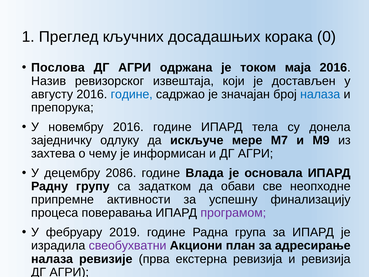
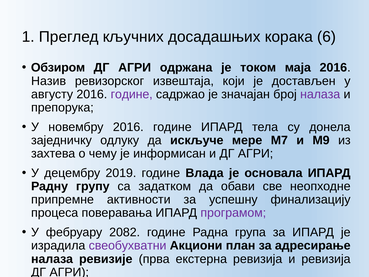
0: 0 -> 6 (327, 37)
Послова: Послова -> Обзиром (58, 68)
године colour: blue -> purple (132, 94)
налаза colour: blue -> purple (320, 94)
2086: 2086 -> 2019 (121, 173)
2019: 2019 -> 2082 (125, 232)
